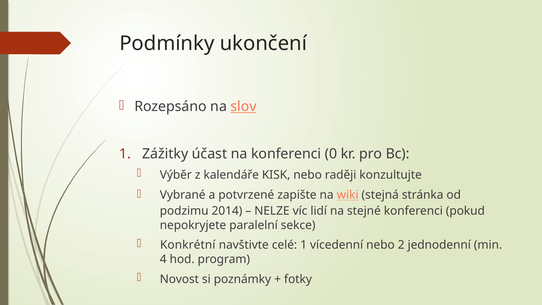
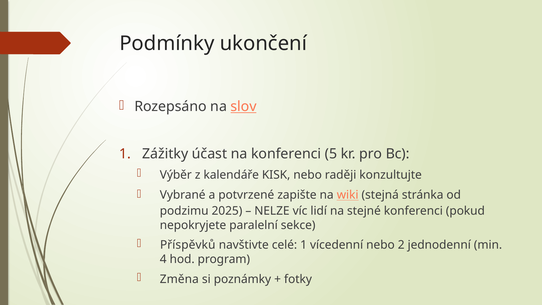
0: 0 -> 5 (331, 154)
2014: 2014 -> 2025 (227, 211)
Konkrétní: Konkrétní -> Příspěvků (188, 245)
Novost: Novost -> Změna (179, 279)
